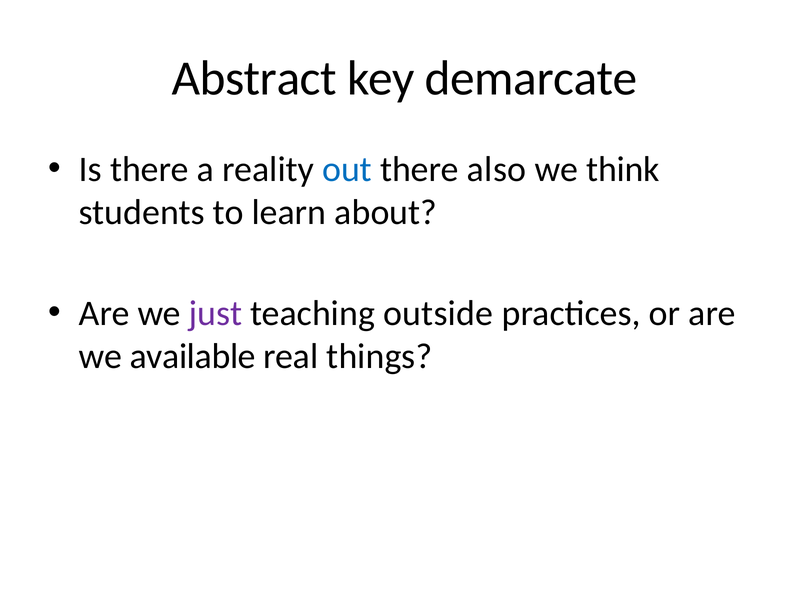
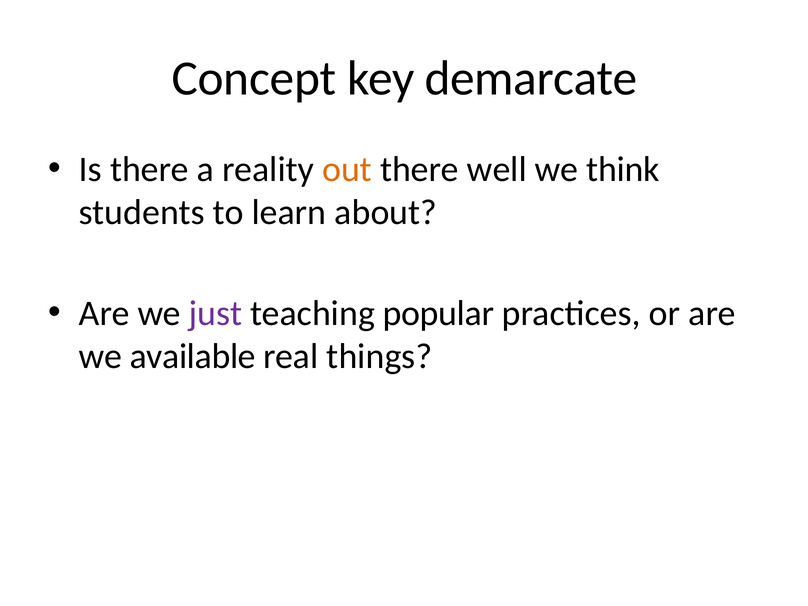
Abstract: Abstract -> Concept (254, 78)
out colour: blue -> orange (347, 170)
also: also -> well (497, 170)
outside: outside -> popular (438, 313)
